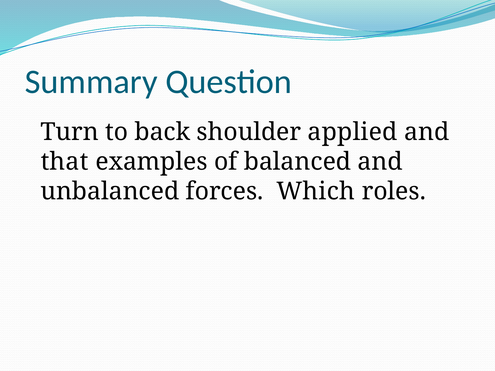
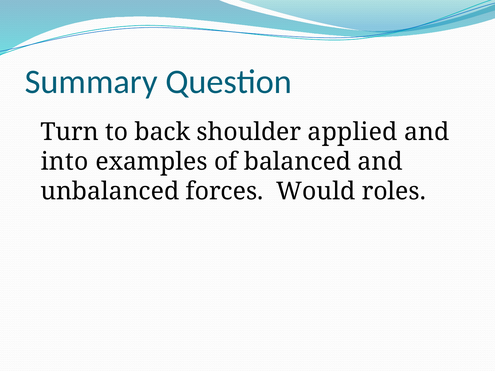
that: that -> into (65, 162)
Which: Which -> Would (316, 191)
